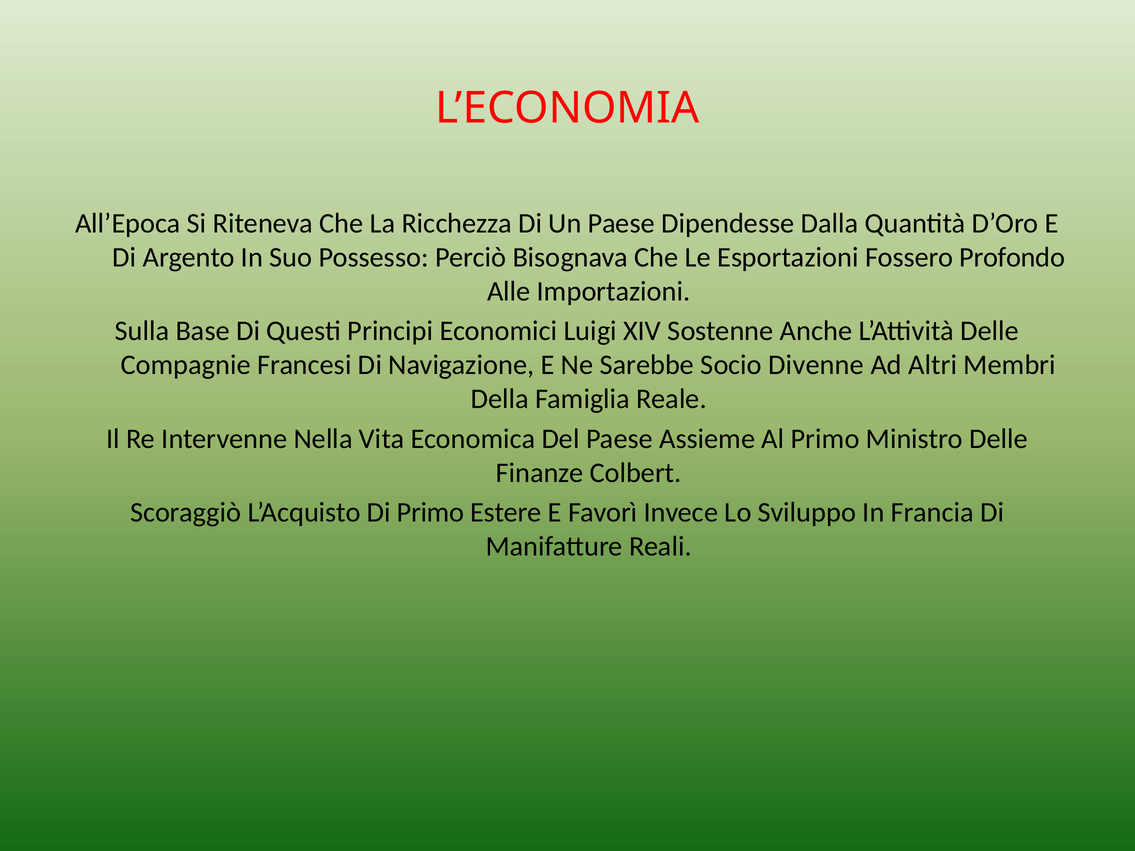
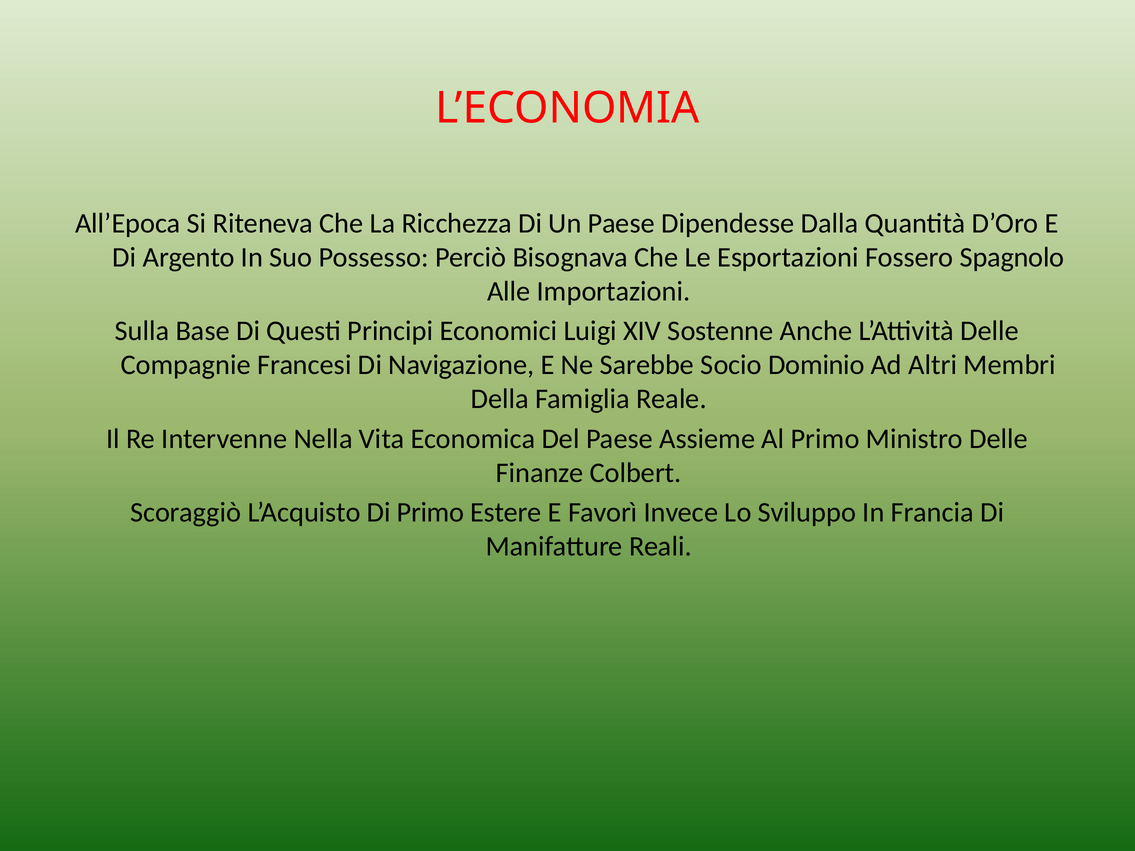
Profondo: Profondo -> Spagnolo (1012, 257)
Divenne: Divenne -> Dominio (816, 365)
